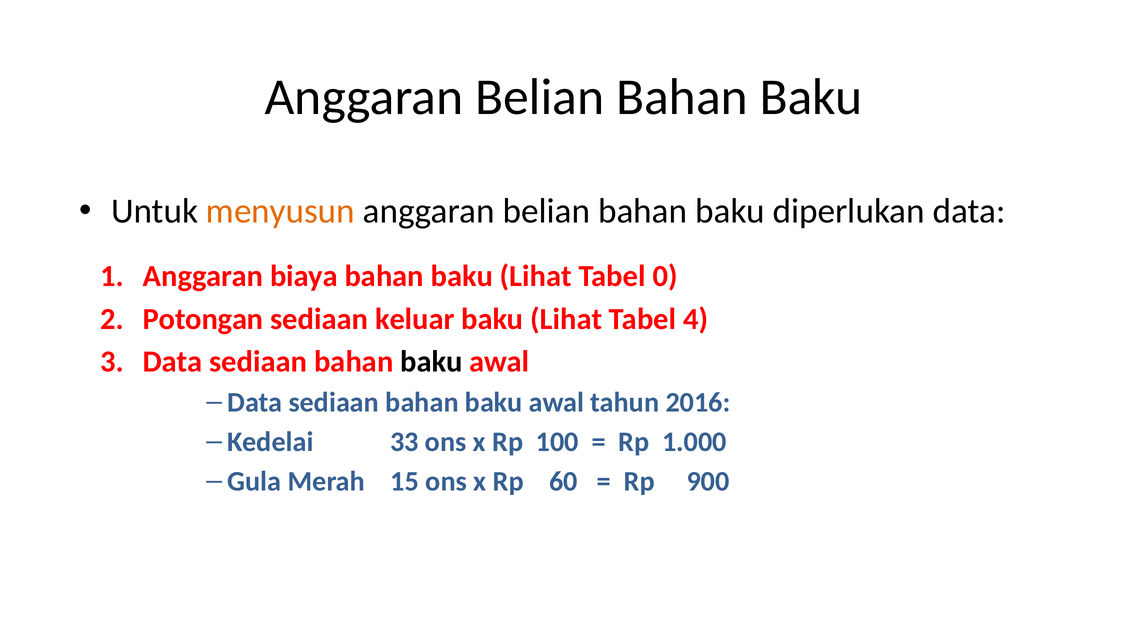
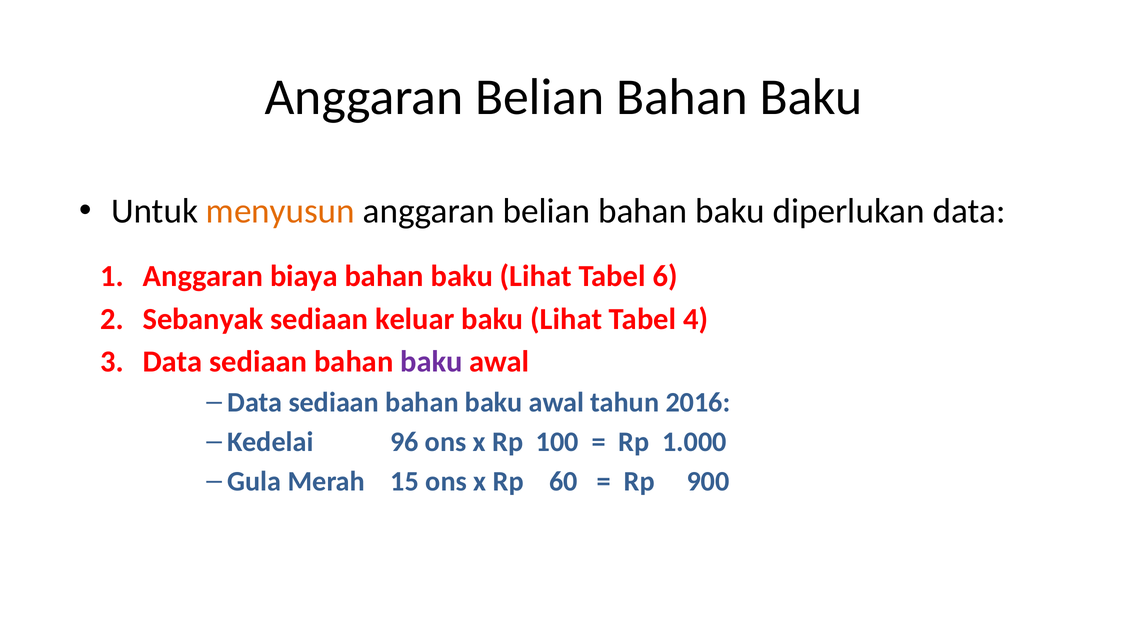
0: 0 -> 6 (665, 276)
Potongan: Potongan -> Sebanyak (203, 319)
baku colour: black -> purple (432, 362)
33: 33 -> 96 (404, 442)
